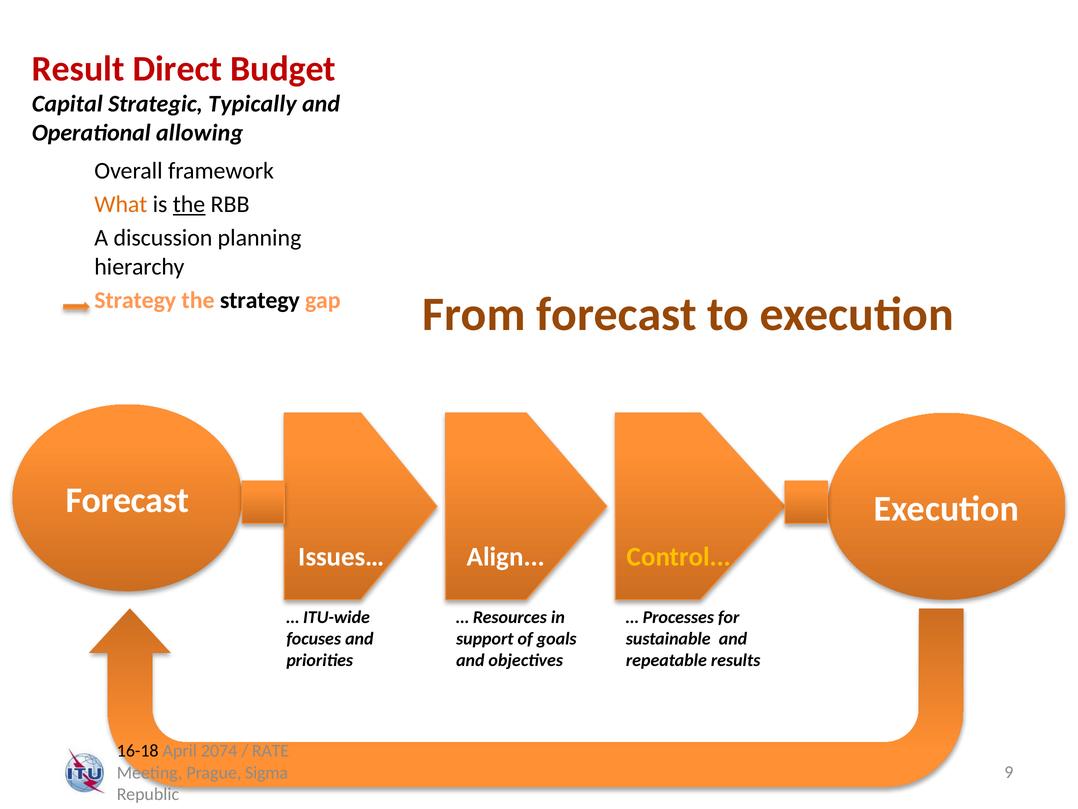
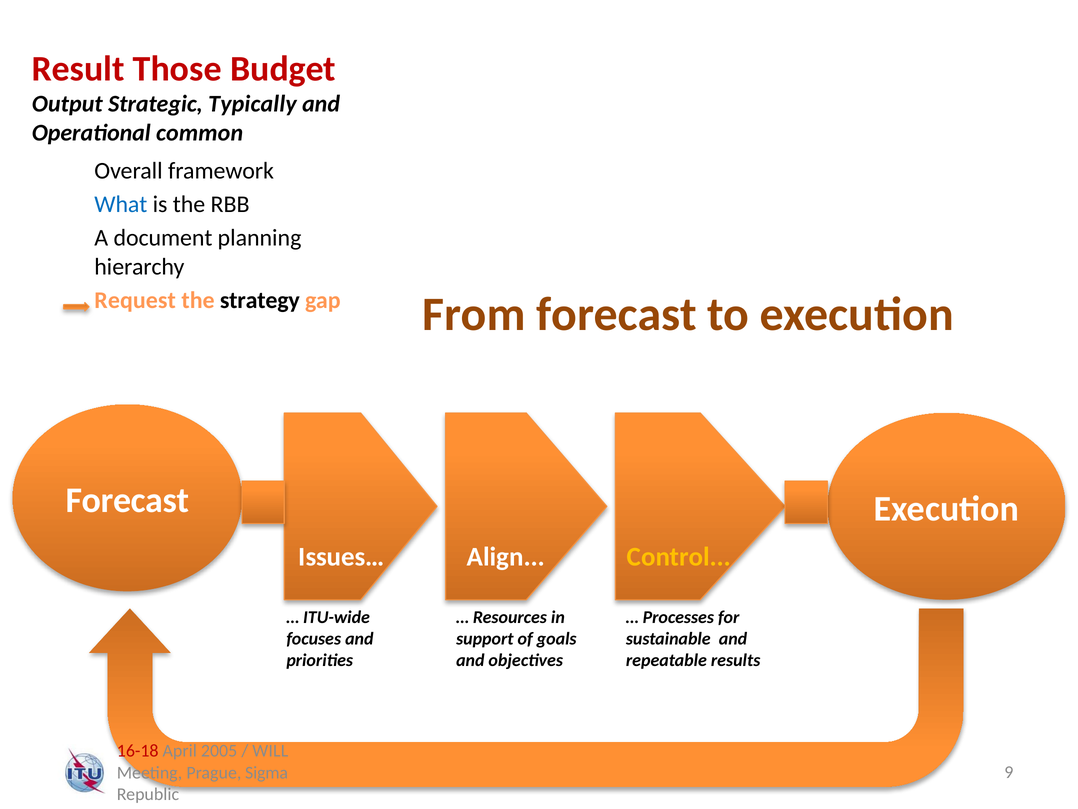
Direct: Direct -> Those (177, 69)
Capital: Capital -> Output (67, 104)
allowing: allowing -> common (200, 133)
What colour: orange -> blue (121, 204)
the underline: present -> none (189, 204)
discussion: discussion -> document (163, 238)
Strategy: Strategy -> Request (135, 300)
16-18 colour: black -> red (138, 751)
2074: 2074 -> 2005 (219, 751)
RATE: RATE -> WILL (270, 751)
